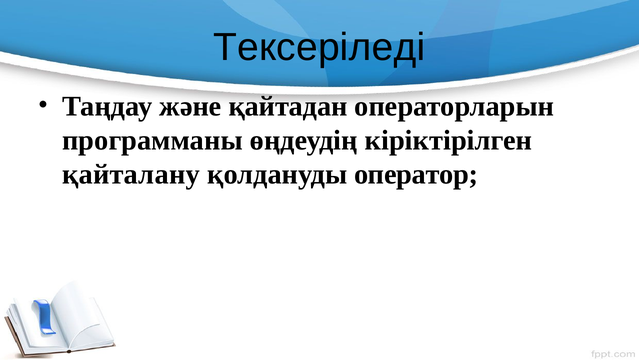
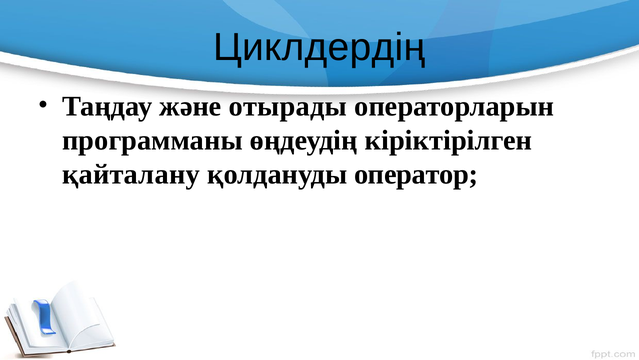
Тексерiледі: Тексерiледі -> Циклдердің (319, 47)
қайтадан: қайтадан -> отырады (288, 106)
